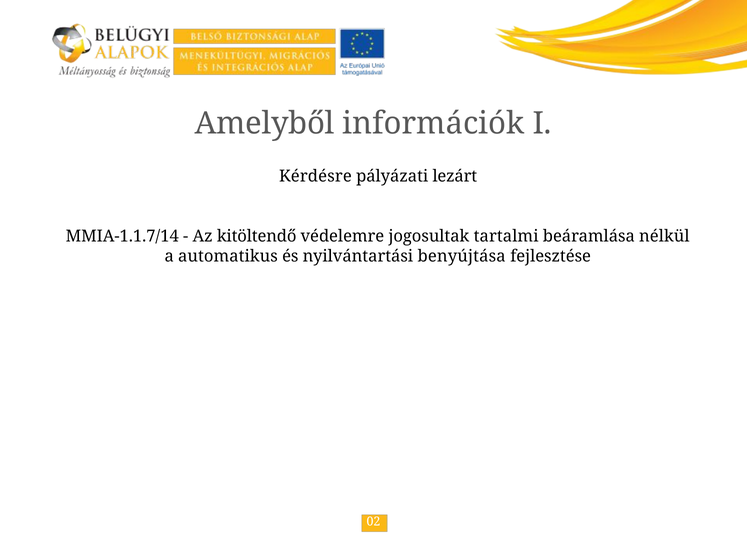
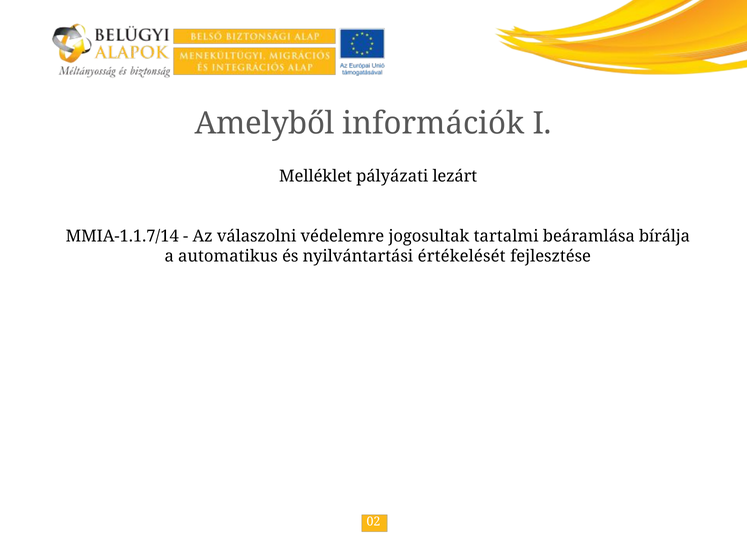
Kérdésre: Kérdésre -> Melléklet (316, 177)
kitöltendő: kitöltendő -> válaszolni (257, 236)
nélkül: nélkül -> bírálja (664, 236)
benyújtása: benyújtása -> értékelését (462, 256)
